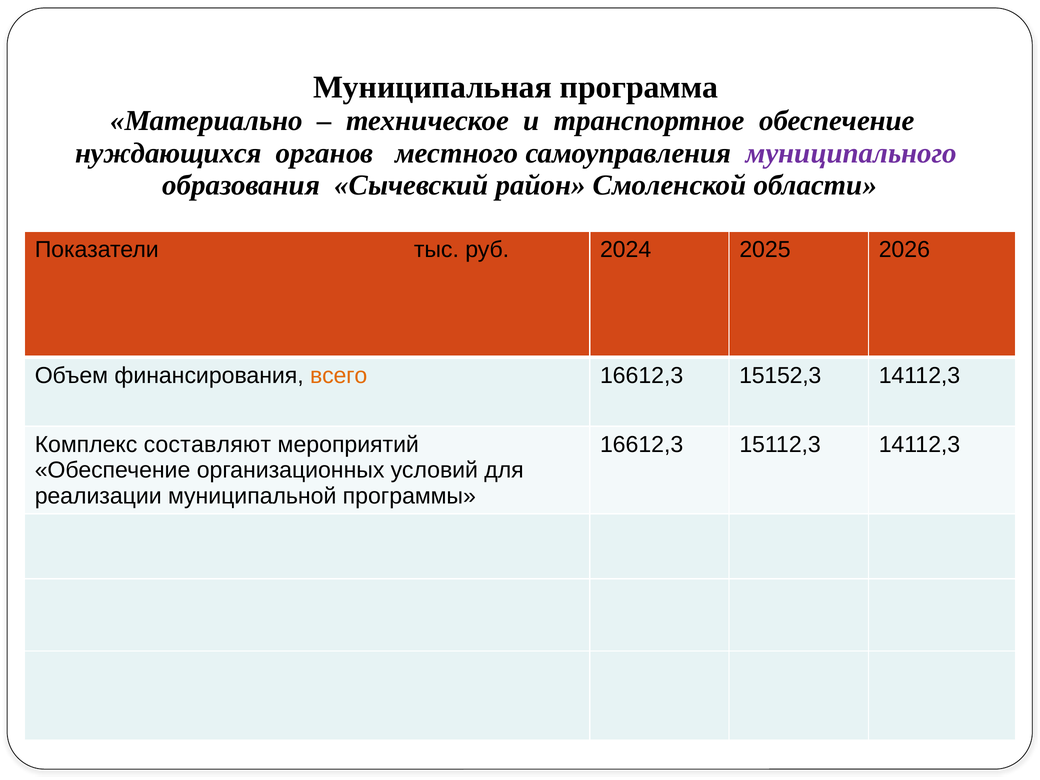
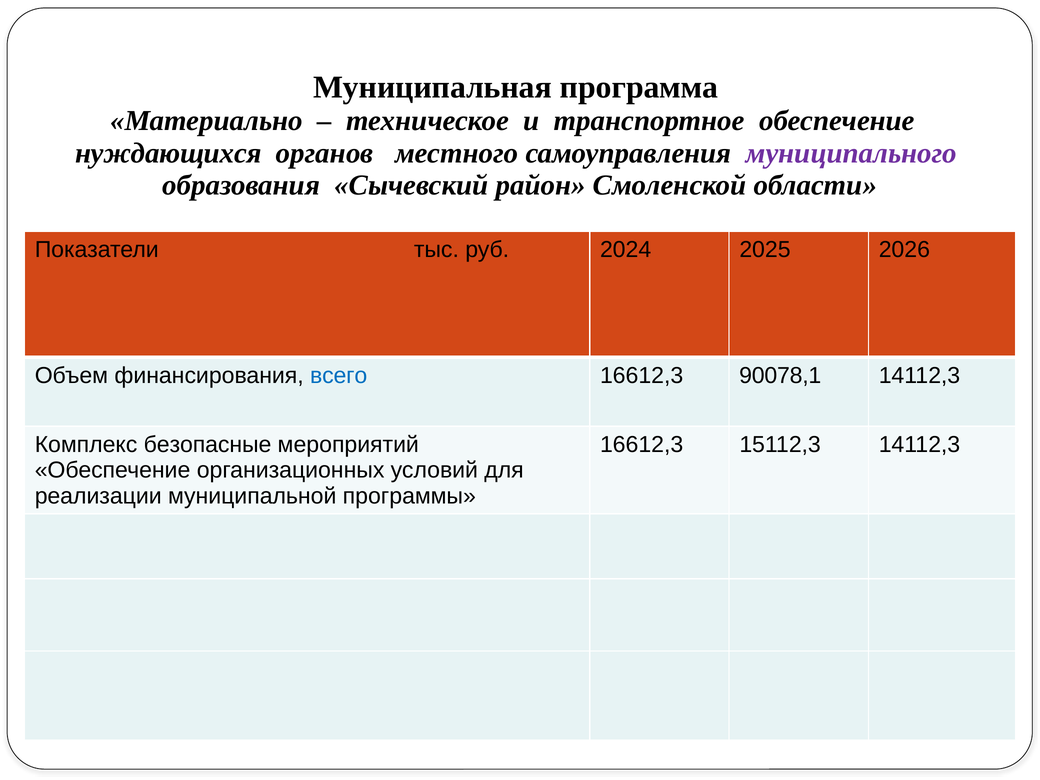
всего colour: orange -> blue (339, 376)
15152,3: 15152,3 -> 90078,1 (780, 376)
составляют: составляют -> безопасные (208, 445)
